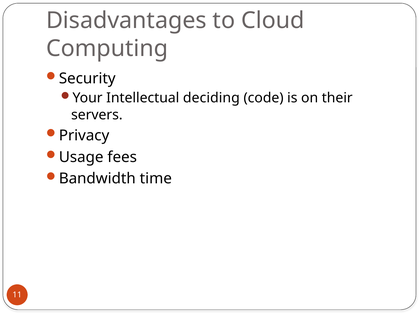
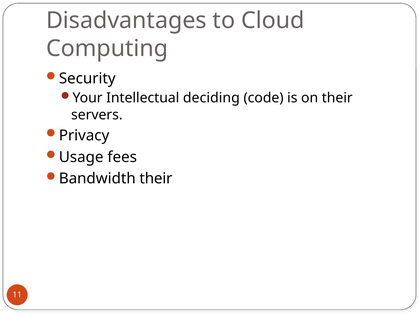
Bandwidth time: time -> their (156, 179)
